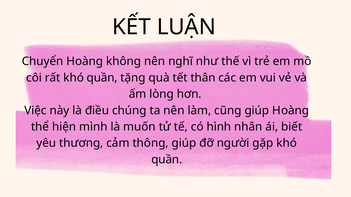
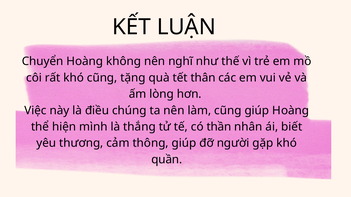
rất khó quần: quần -> cũng (102, 78)
muốn: muốn -> thắng (139, 127)
hình: hình -> thần (219, 127)
